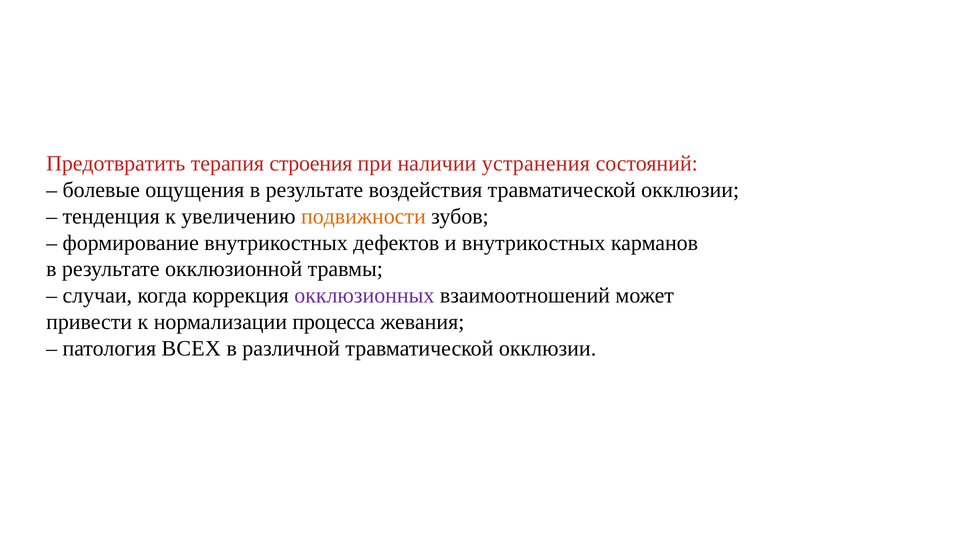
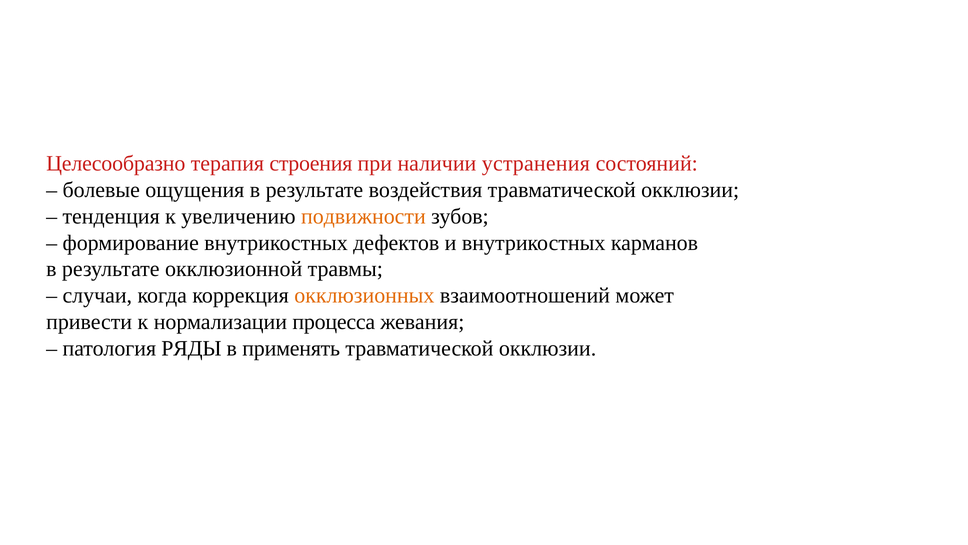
Предотвратить: Предотвратить -> Целесообразно (116, 164)
окклюзионных colour: purple -> orange (364, 295)
ВСЕХ: ВСЕХ -> РЯДЫ (191, 348)
различной: различной -> применять (291, 348)
